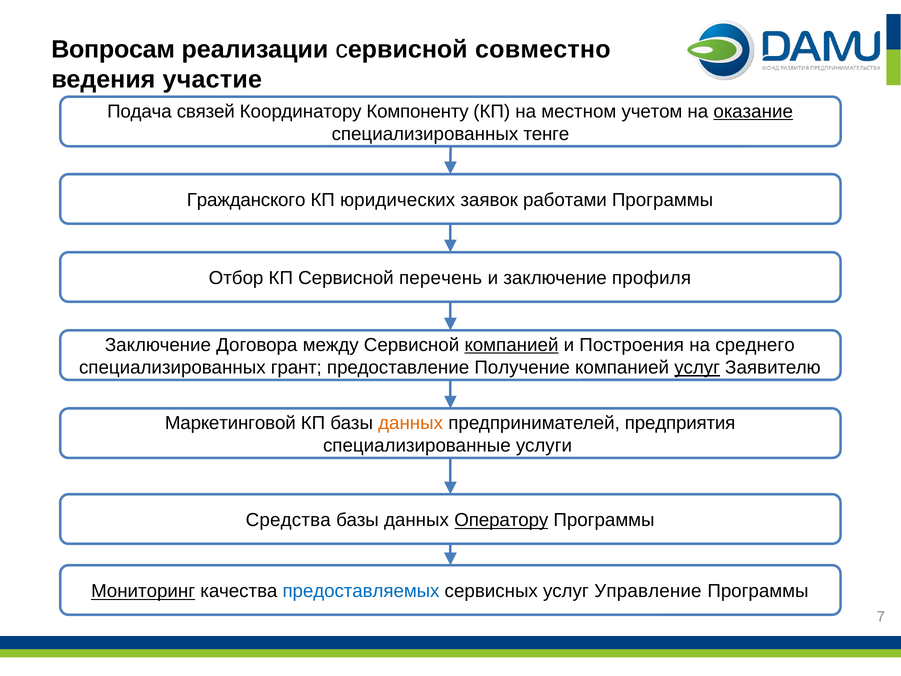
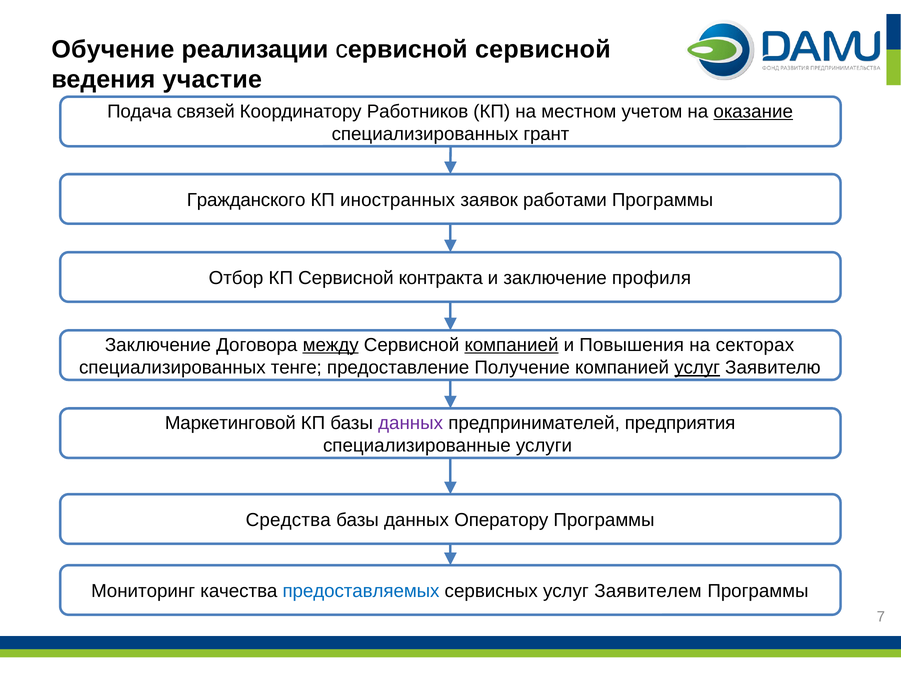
Вопросам: Вопросам -> Обучение (113, 49)
сервисной совместно: совместно -> сервисной (543, 49)
Компоненту: Компоненту -> Работников (418, 111)
тенге: тенге -> грант (546, 134)
юридических: юридических -> иностранных (398, 200)
перечень: перечень -> контракта (441, 278)
между underline: none -> present (331, 345)
Построения: Построения -> Повышения (632, 345)
среднего: среднего -> секторах (755, 345)
грант: грант -> тенге (296, 368)
данных colour: orange -> purple (411, 423)
Оператору underline: present -> none (501, 520)
Мониторинг underline: present -> none (143, 591)
Управление: Управление -> Заявителем (648, 591)
